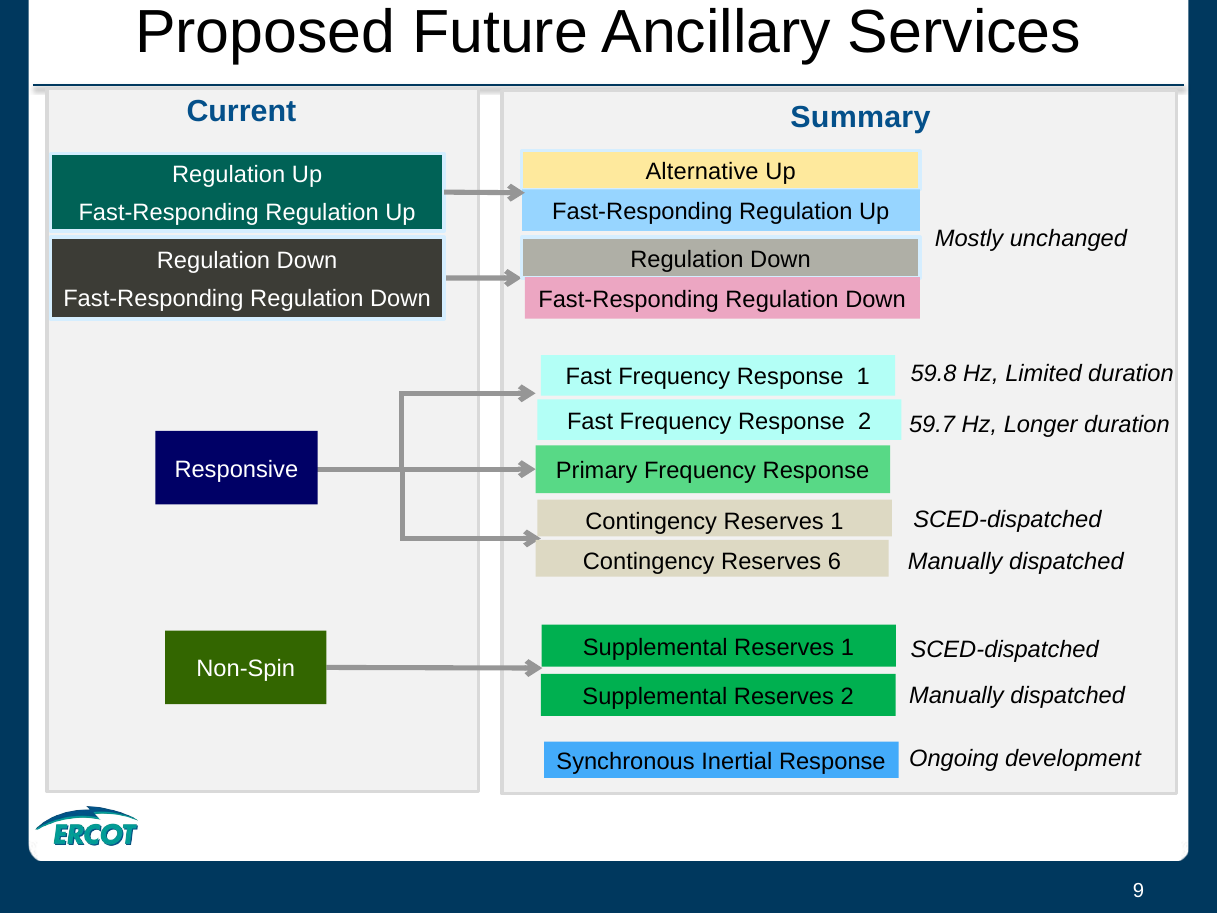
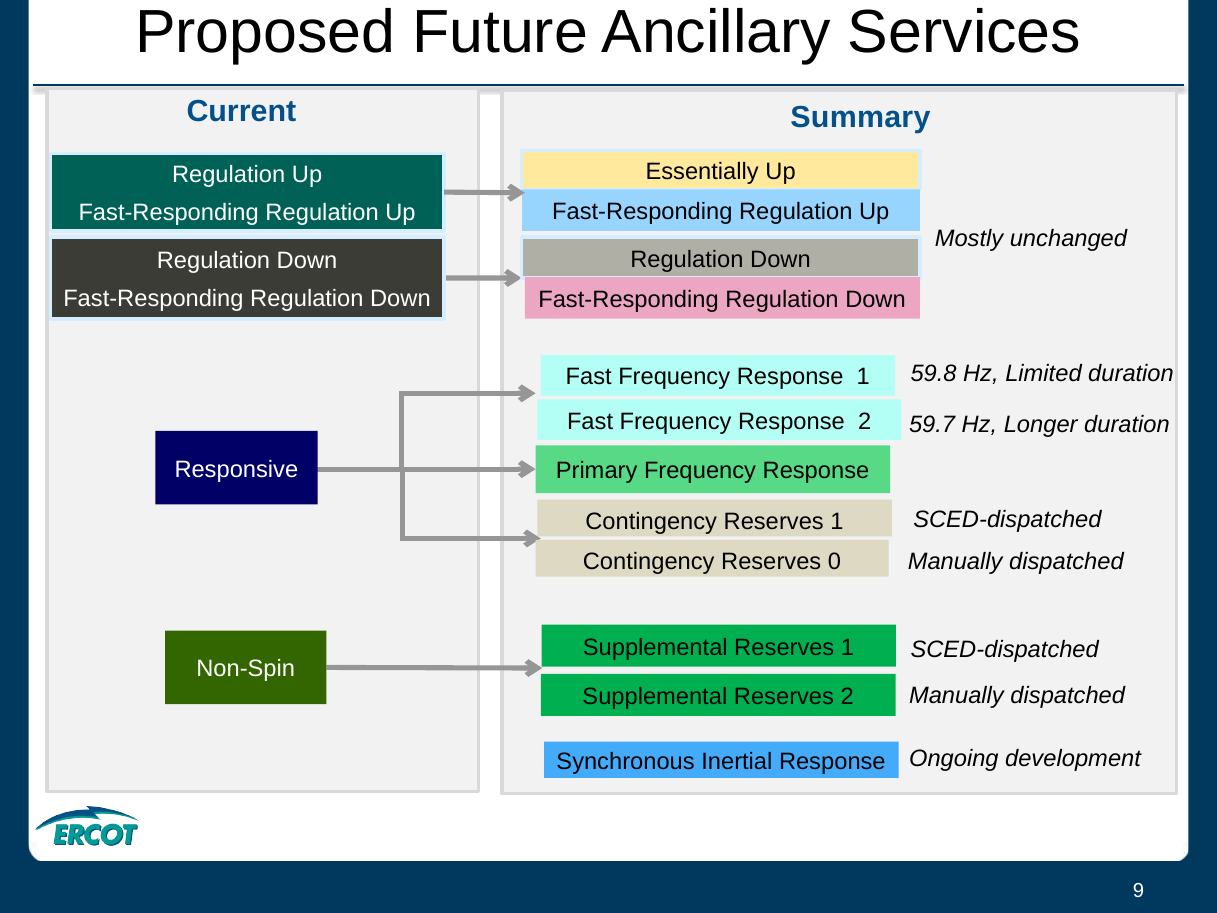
Alternative: Alternative -> Essentially (702, 172)
6: 6 -> 0 (834, 562)
